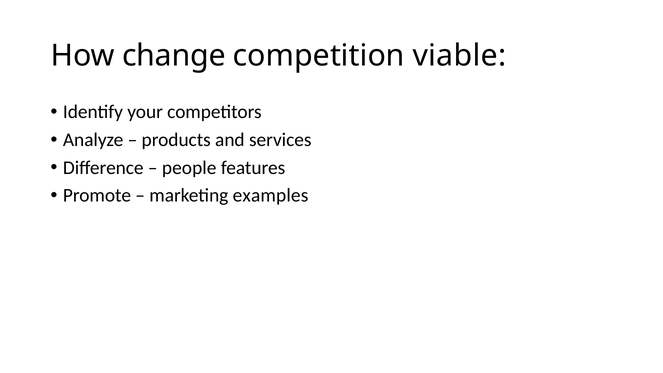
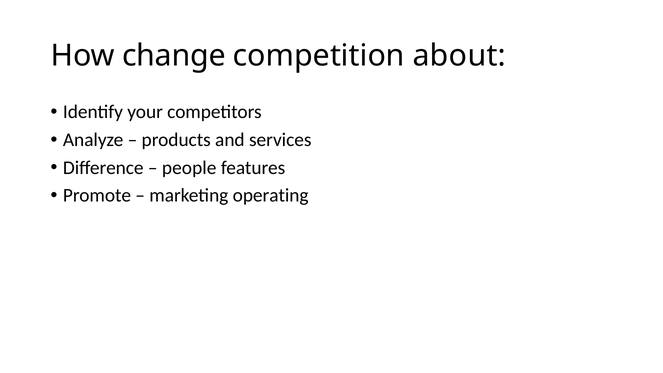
viable: viable -> about (459, 56)
examples: examples -> operating (271, 195)
